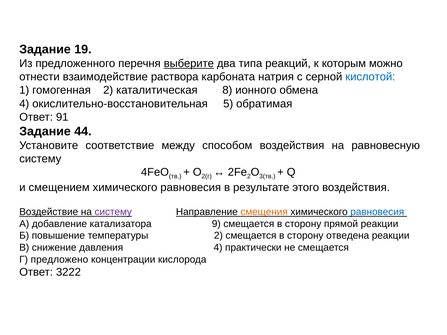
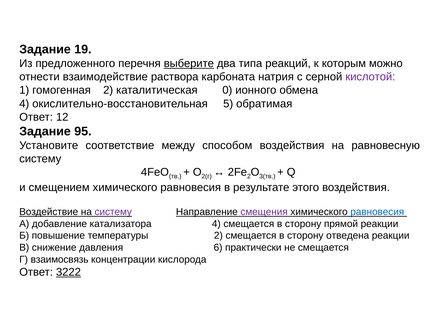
кислотой colour: blue -> purple (370, 77)
8: 8 -> 0 (227, 90)
91: 91 -> 12 (62, 117)
44: 44 -> 95 (83, 131)
смещения colour: orange -> purple (264, 212)
катализатора 9: 9 -> 4 (216, 224)
давления 4: 4 -> 6 (218, 248)
предложено: предложено -> взаимосвязь (60, 260)
3222 underline: none -> present (68, 272)
